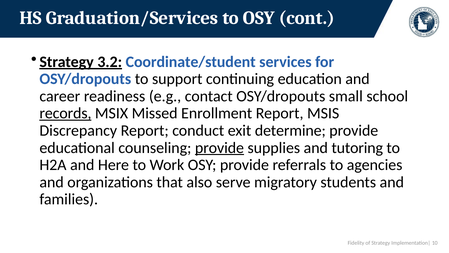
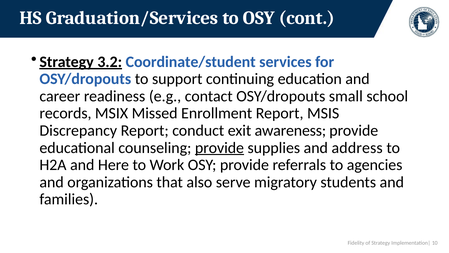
records underline: present -> none (65, 113)
determine: determine -> awareness (290, 130)
tutoring: tutoring -> address (357, 148)
